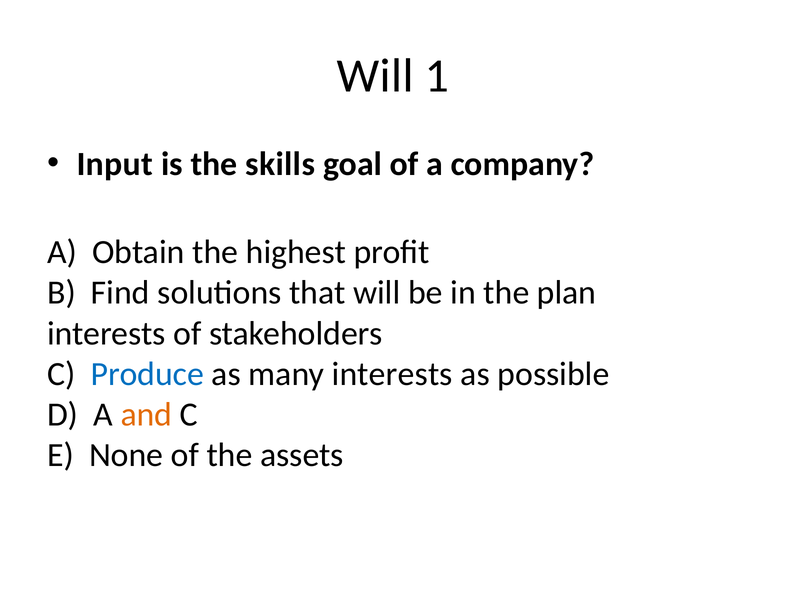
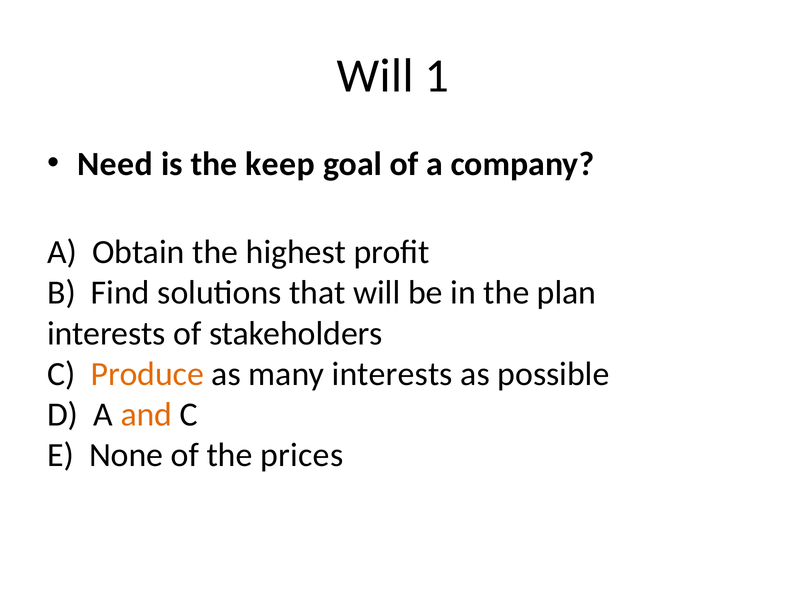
Input: Input -> Need (115, 164)
skills: skills -> keep (280, 164)
Produce colour: blue -> orange (147, 374)
assets: assets -> prices (302, 456)
